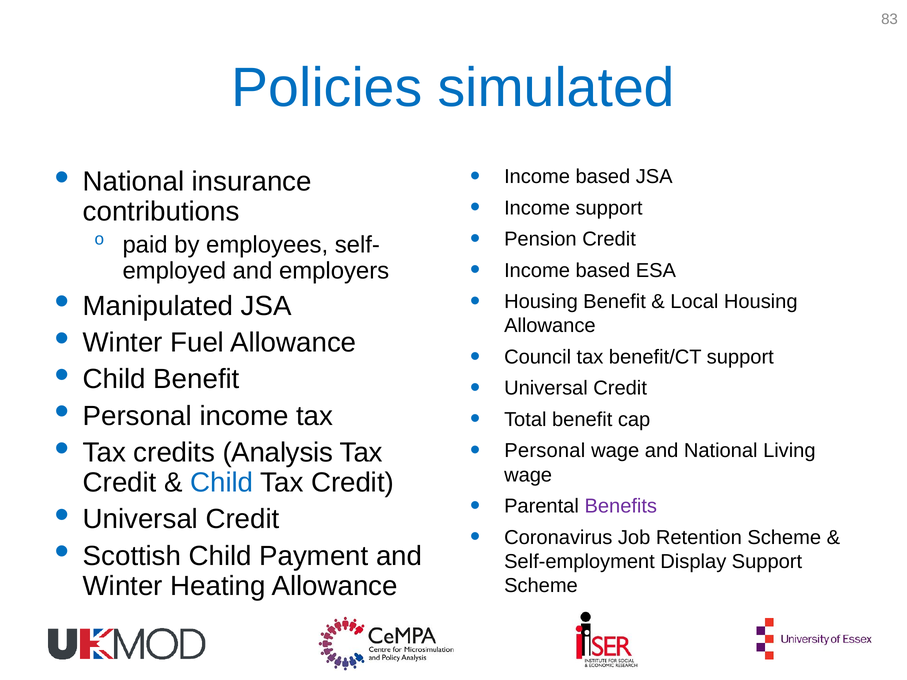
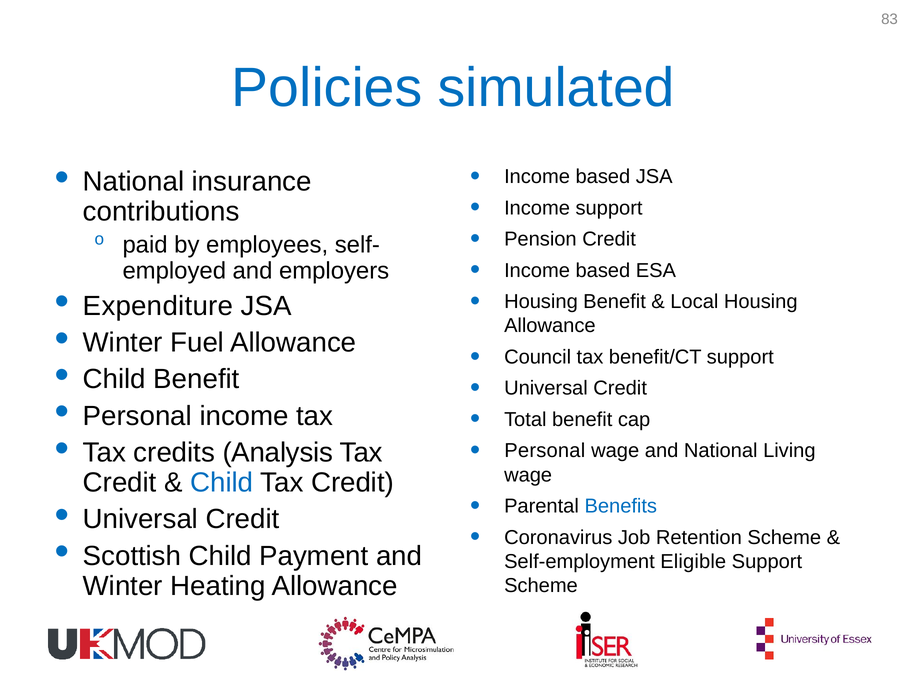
Manipulated: Manipulated -> Expenditure (158, 306)
Benefits colour: purple -> blue (621, 506)
Display: Display -> Eligible (693, 562)
